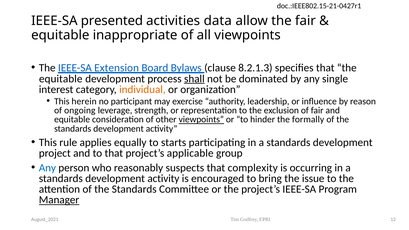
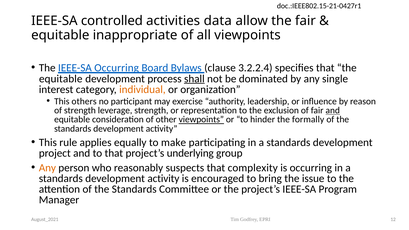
presented: presented -> controlled (112, 21)
IEEE-SA Extension: Extension -> Occurring (117, 68)
8.2.1.3: 8.2.1.3 -> 3.2.2.4 (255, 68)
herein: herein -> others (84, 101)
of ongoing: ongoing -> strength (80, 110)
and underline: none -> present (333, 110)
starts: starts -> make (174, 142)
applicable: applicable -> underlying (190, 153)
Any colour: blue -> orange (47, 168)
Manager underline: present -> none (59, 200)
